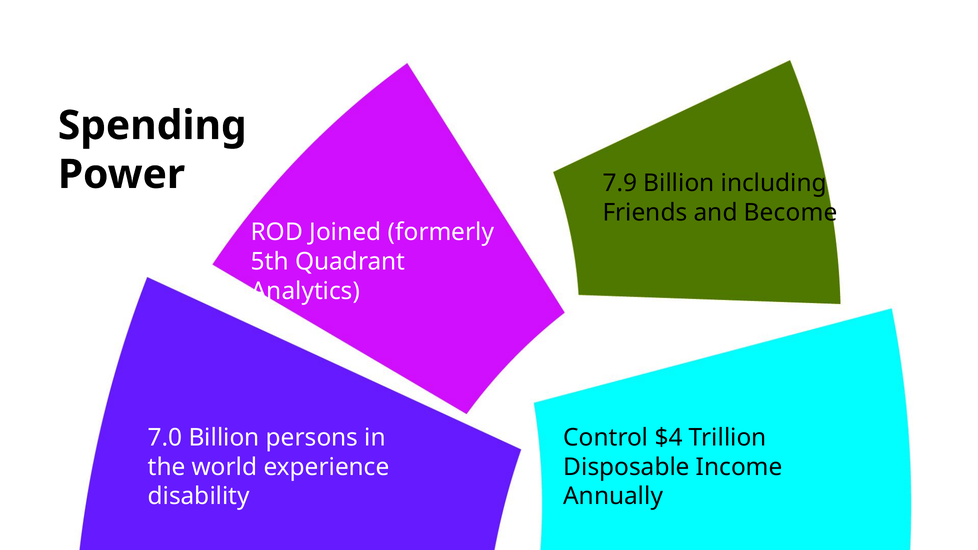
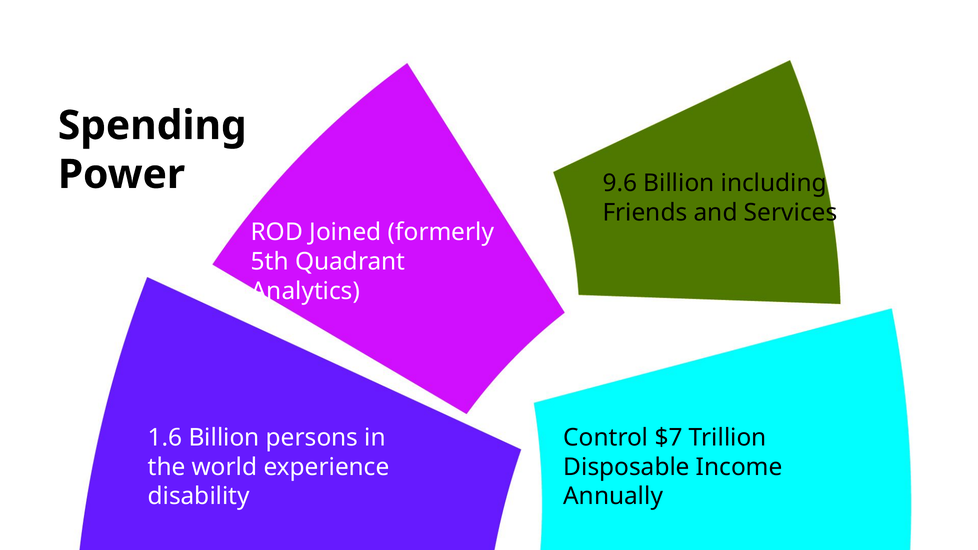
7.9: 7.9 -> 9.6 (620, 183)
Become: Become -> Services (791, 213)
7.0: 7.0 -> 1.6 (165, 438)
$4: $4 -> $7 (669, 438)
